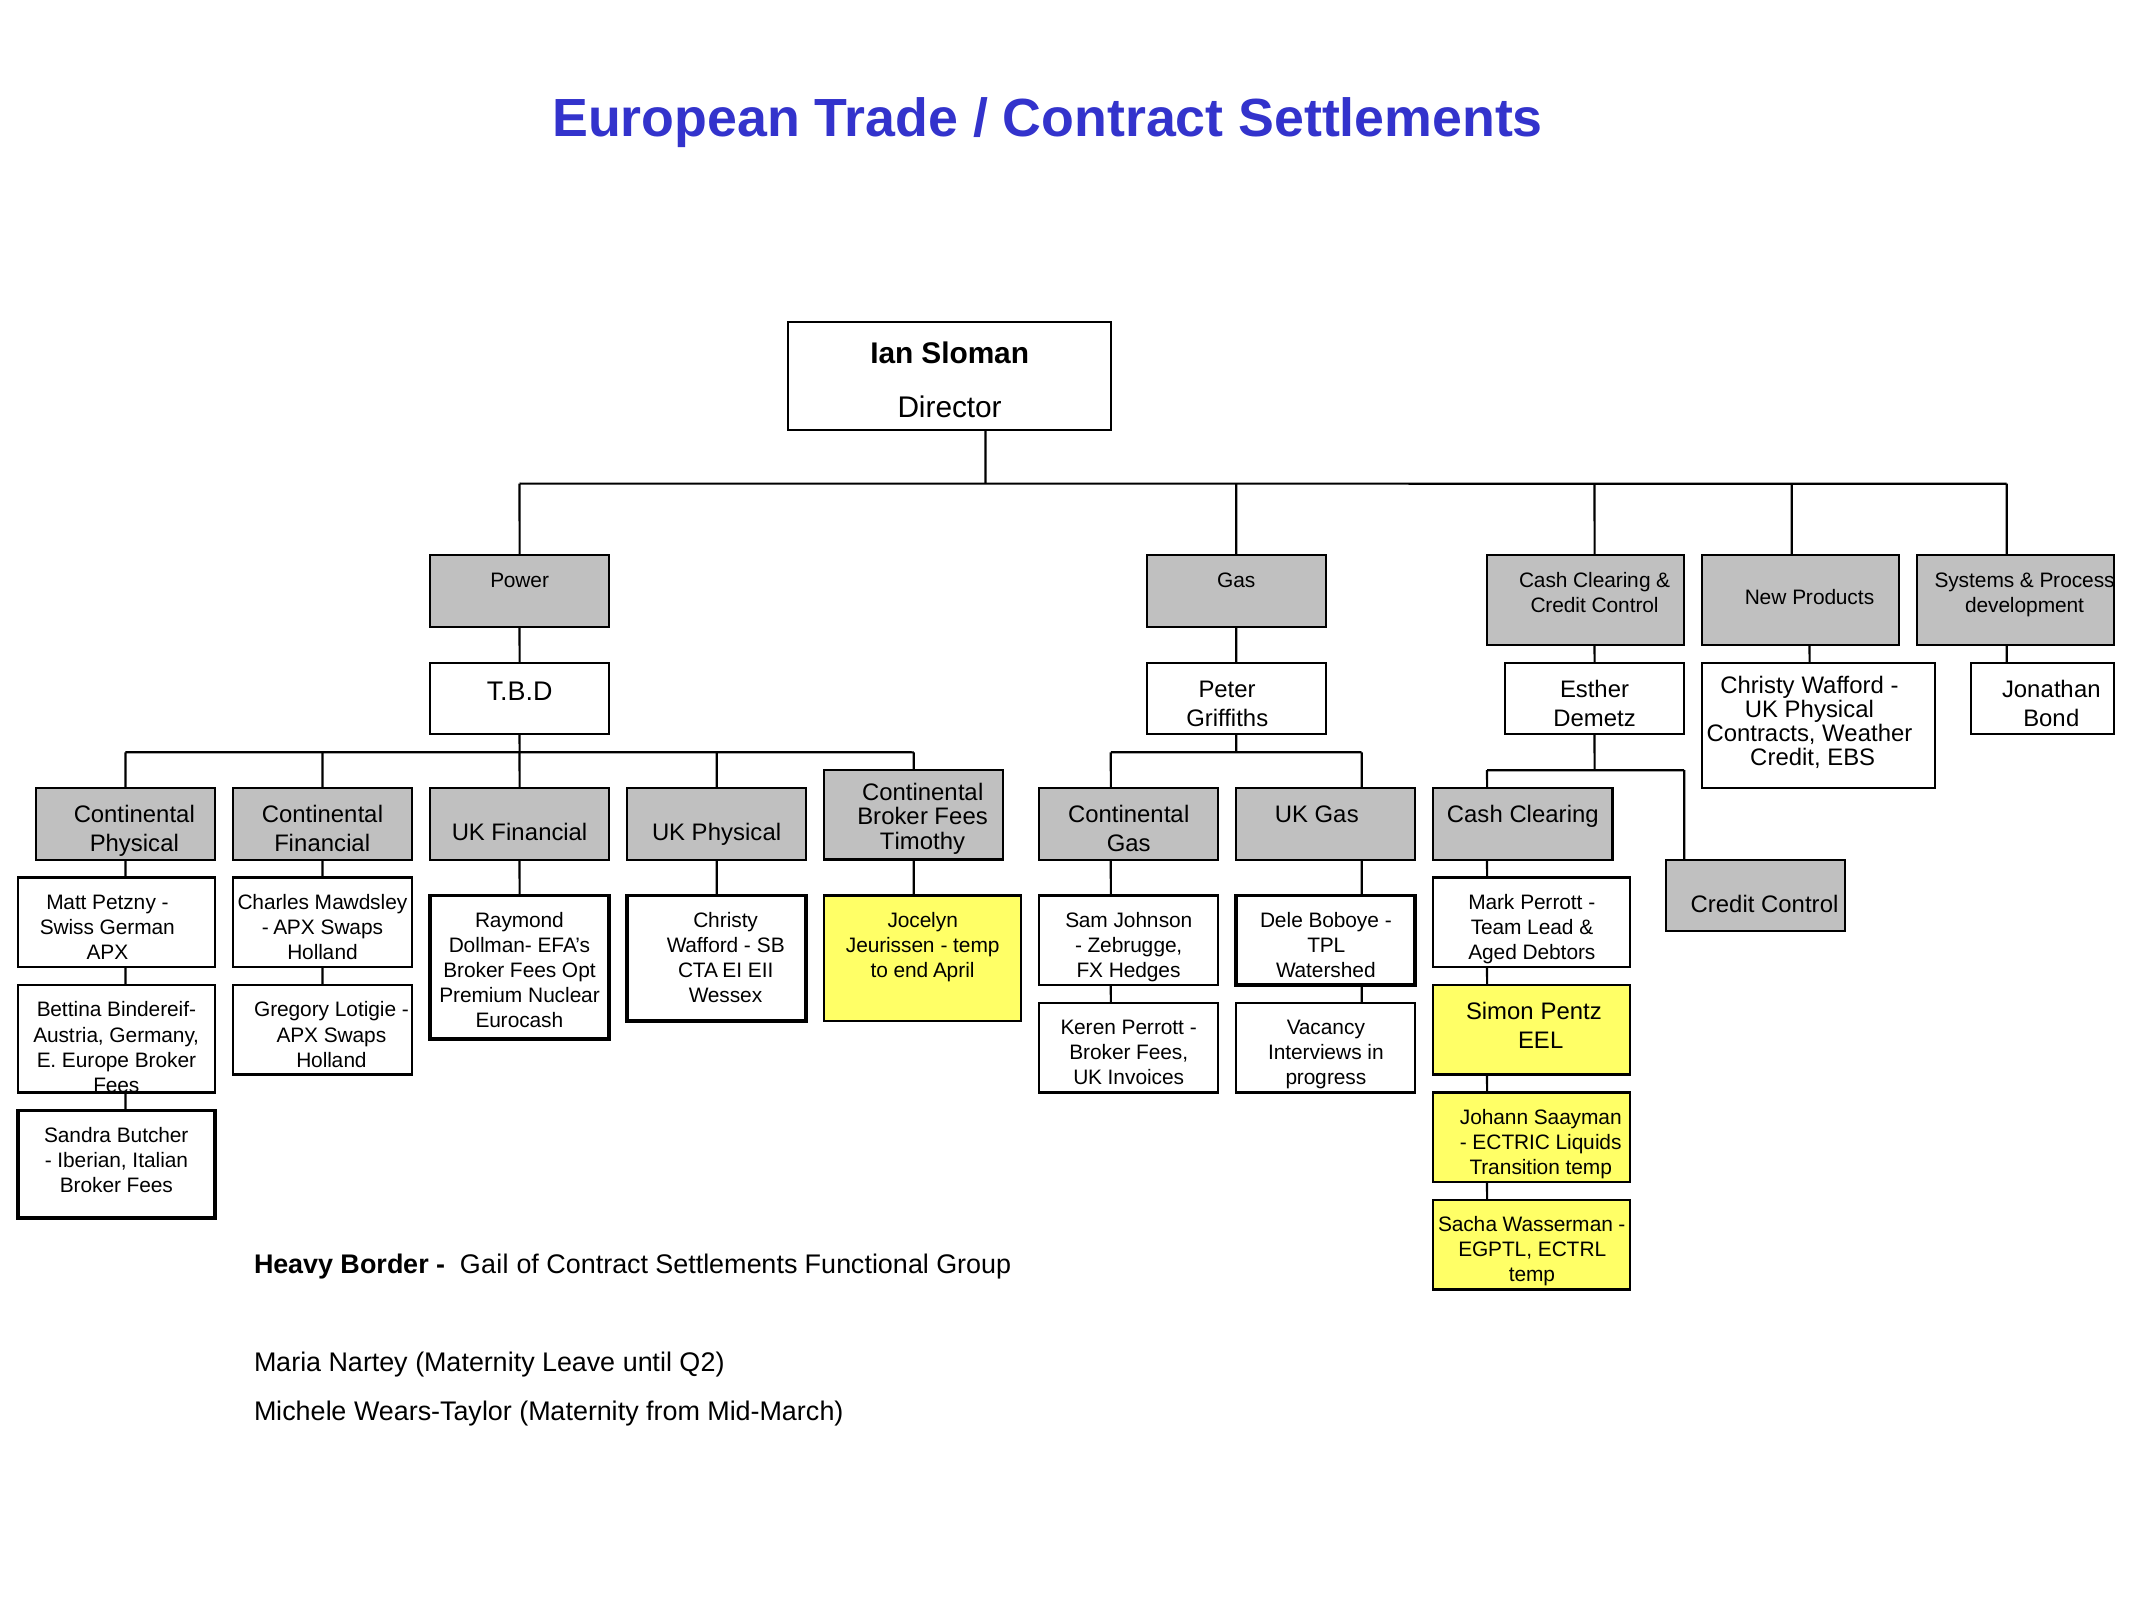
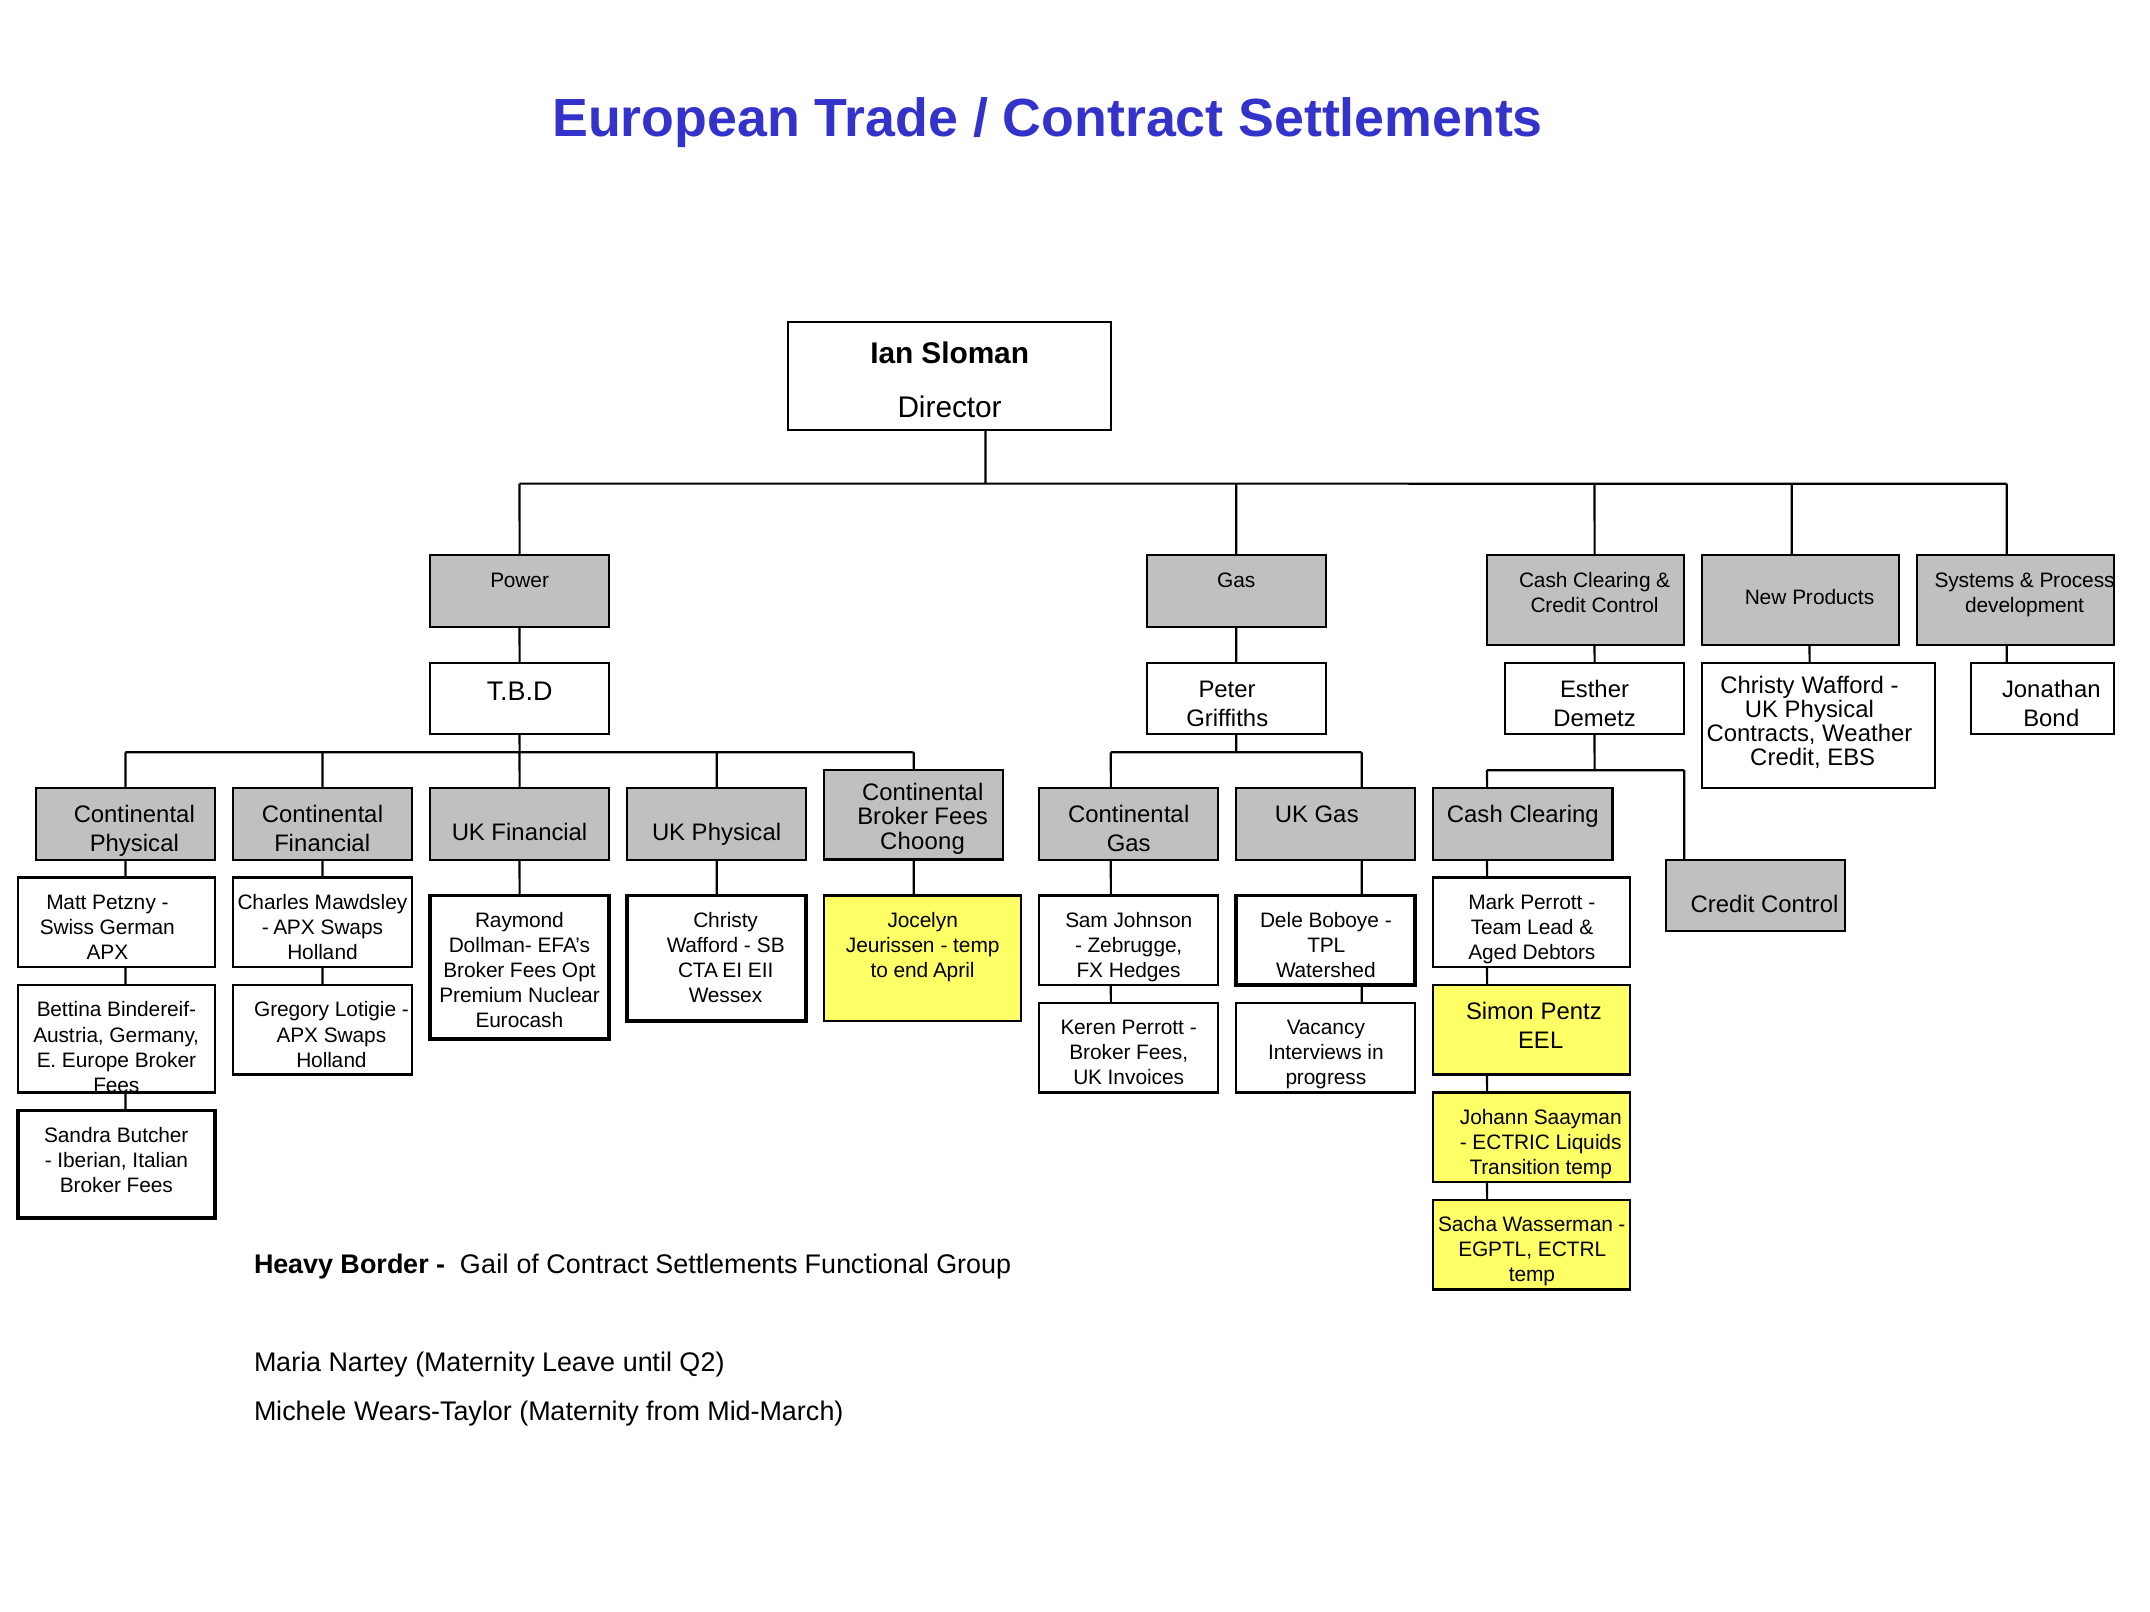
Timothy: Timothy -> Choong (922, 842)
